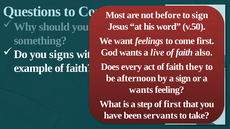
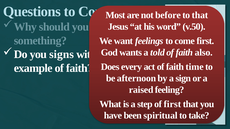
to sign: sign -> that (200, 15)
live: live -> told (158, 53)
they: they -> time (195, 67)
wants: wants -> raised (141, 90)
servants: servants -> spiritual (161, 116)
